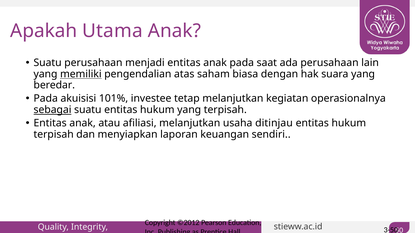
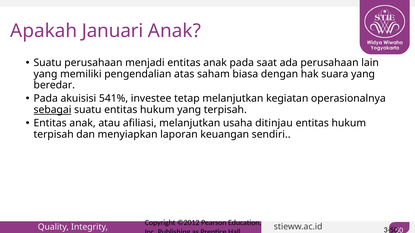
Utama: Utama -> Januari (113, 31)
memiliki underline: present -> none (81, 74)
101%: 101% -> 541% (114, 99)
